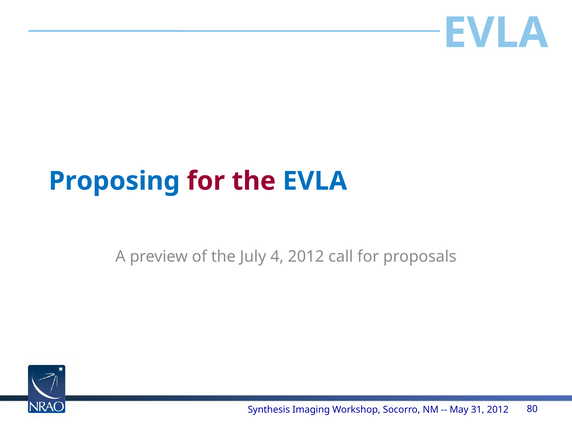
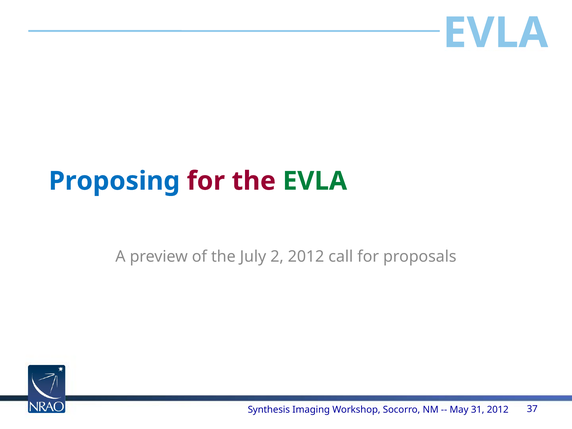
EVLA colour: blue -> green (315, 181)
4: 4 -> 2 (277, 257)
80: 80 -> 37 (532, 409)
